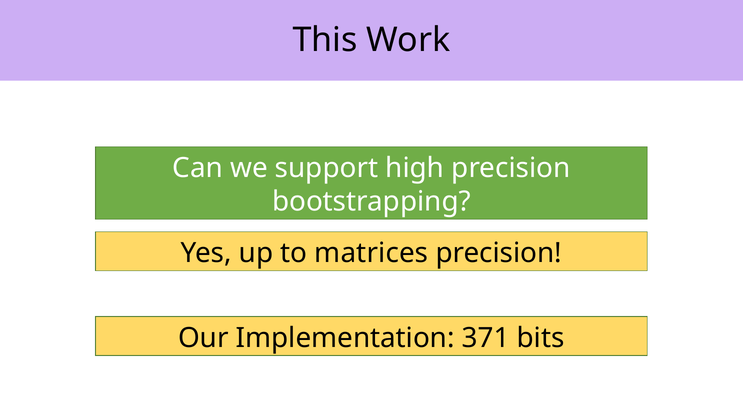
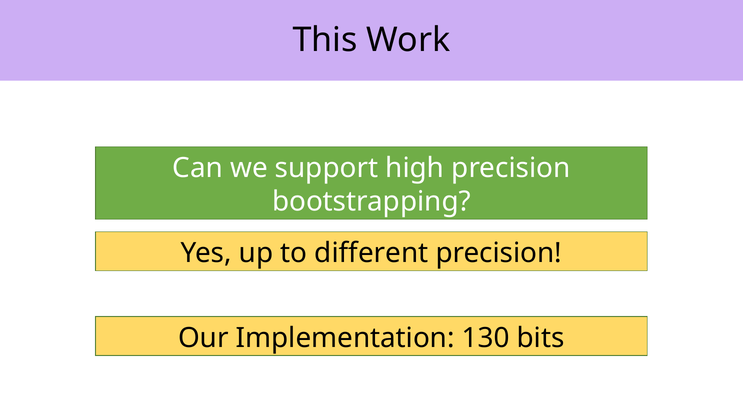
matrices: matrices -> different (371, 253)
371: 371 -> 130 (486, 338)
